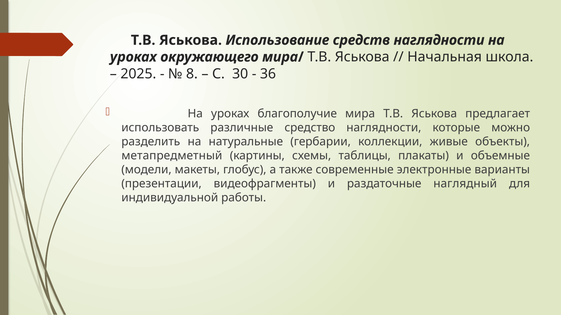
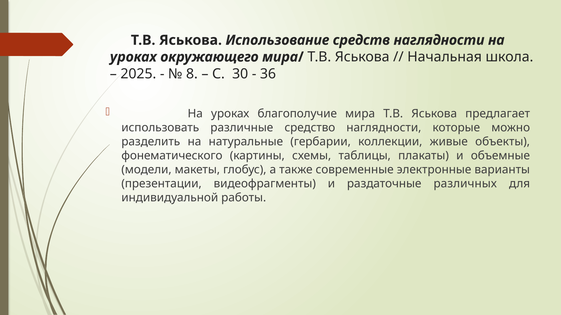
метапредметный: метапредметный -> фонематического (172, 156)
наглядный: наглядный -> различных (465, 184)
